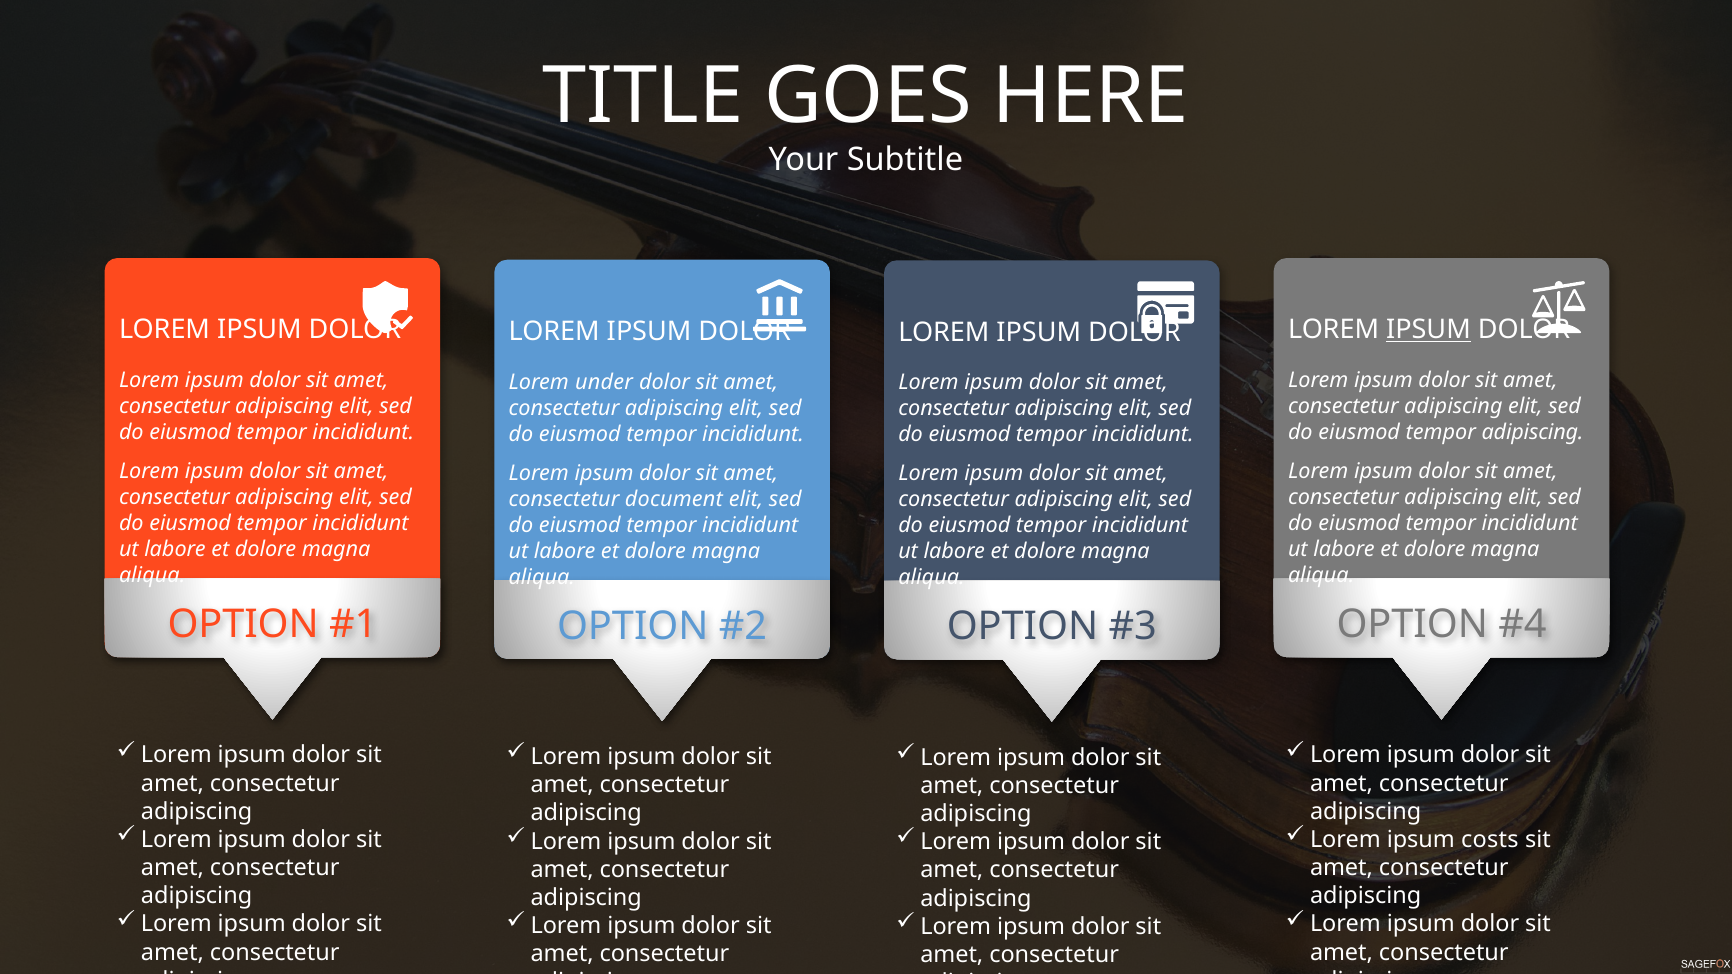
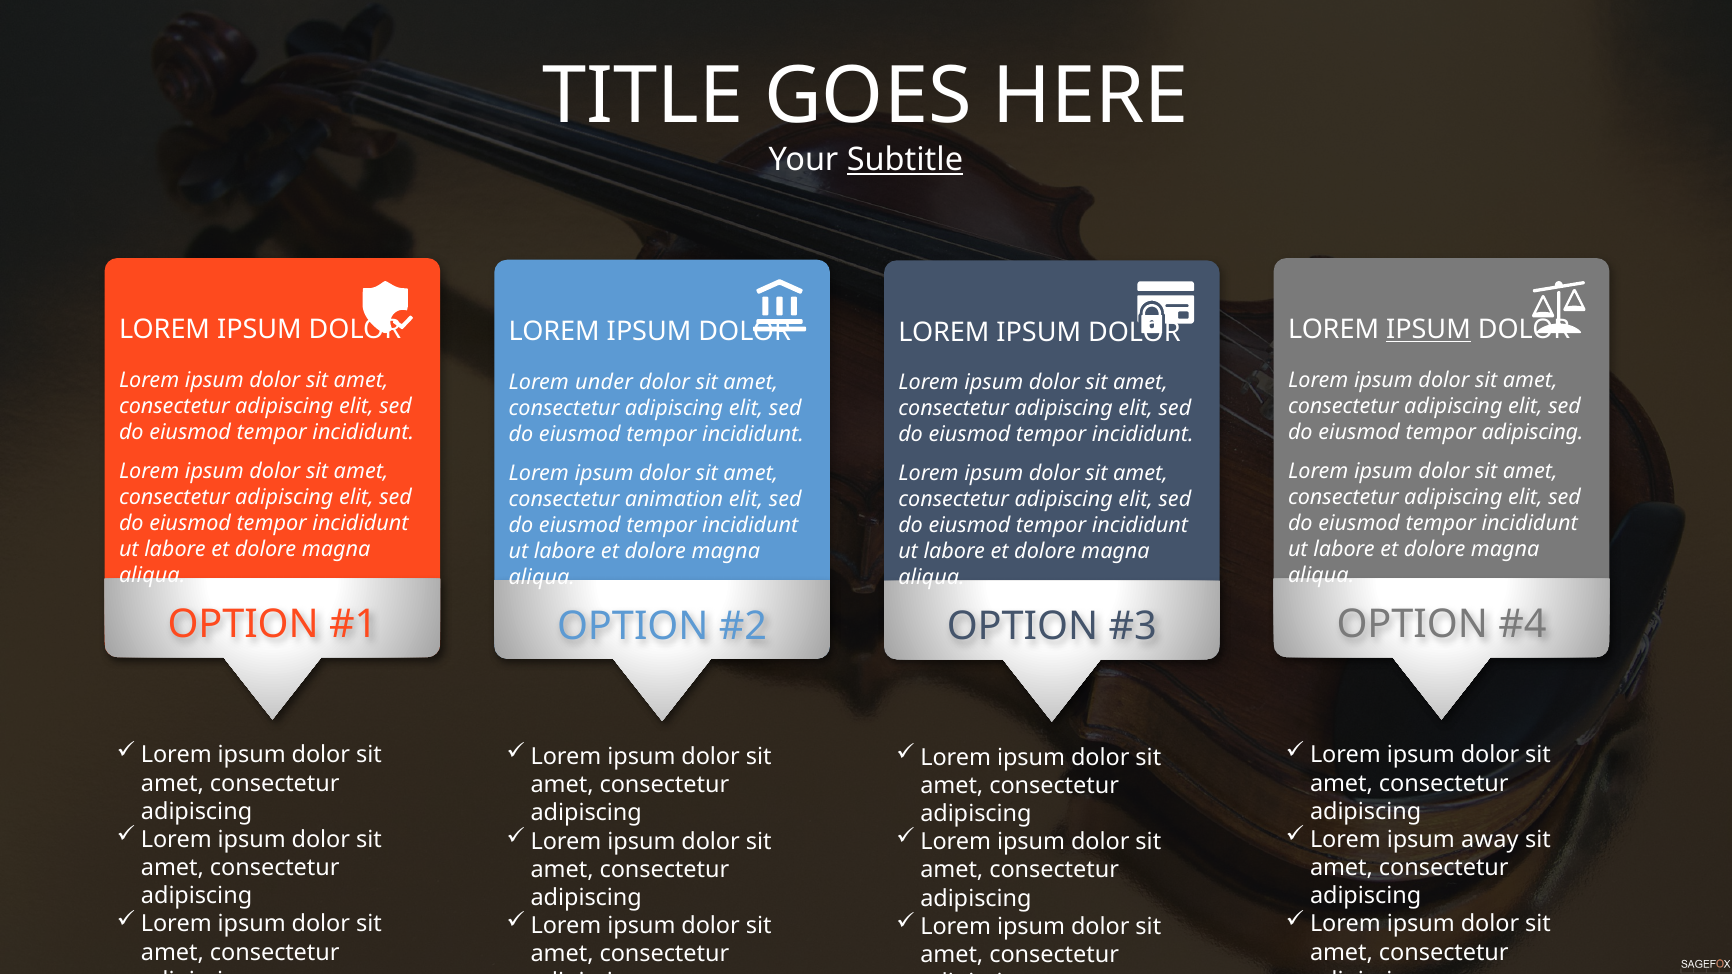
Subtitle underline: none -> present (905, 160)
document: document -> animation (674, 499)
costs: costs -> away (1490, 840)
